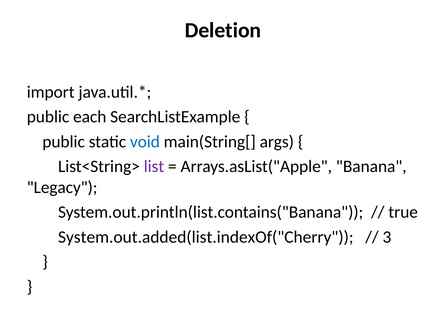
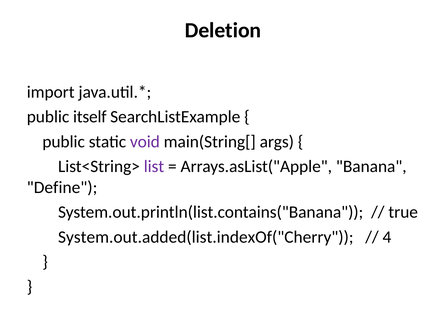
each: each -> itself (90, 117)
void colour: blue -> purple (145, 141)
Legacy: Legacy -> Define (62, 187)
3: 3 -> 4 (387, 237)
